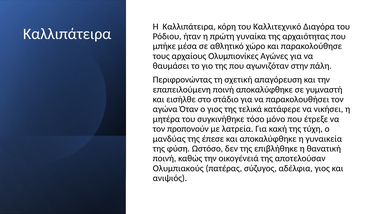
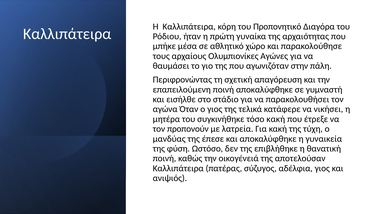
Καλλιτεχνικό: Καλλιτεχνικό -> Προπονητικό (277, 27)
τόσο μόνο: μόνο -> κακή (276, 119)
Ολυμπιακούς: Ολυμπιακούς -> Καλλιπάτειρα (178, 168)
